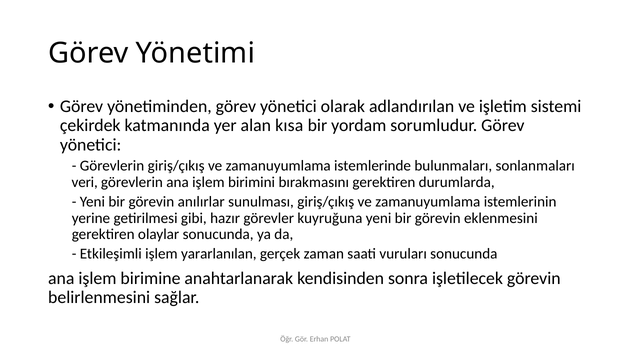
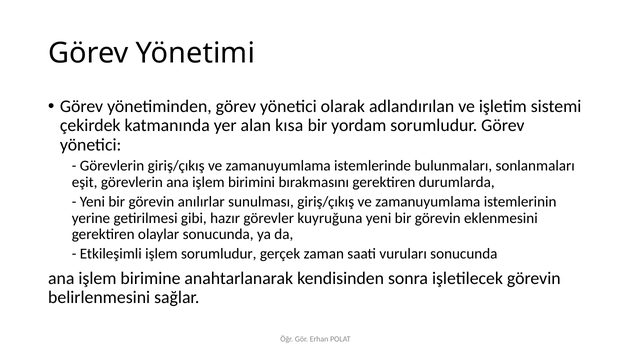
veri: veri -> eşit (85, 182)
işlem yararlanılan: yararlanılan -> sorumludur (219, 254)
